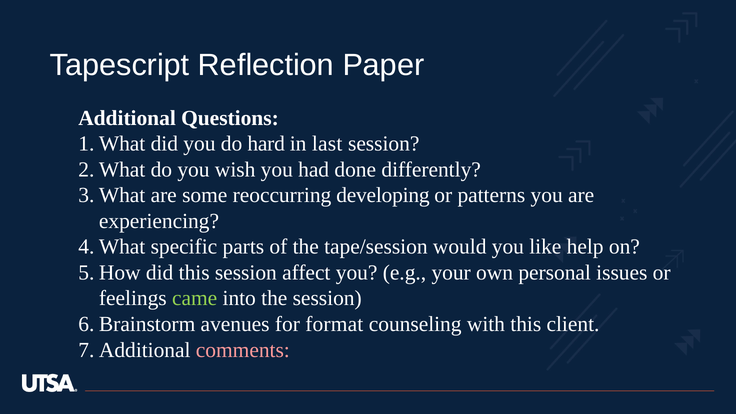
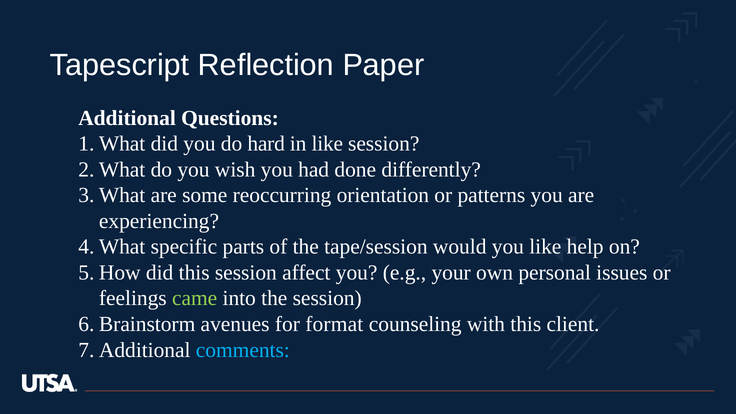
in last: last -> like (327, 144)
developing: developing -> orientation (383, 195)
comments colour: pink -> light blue (243, 350)
